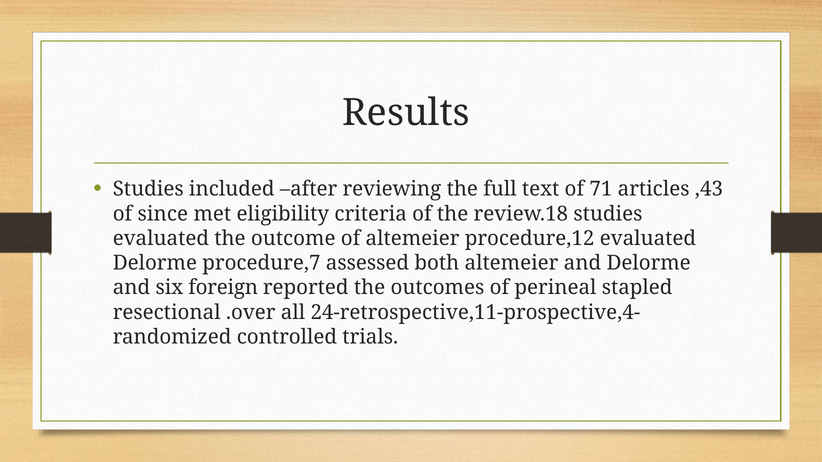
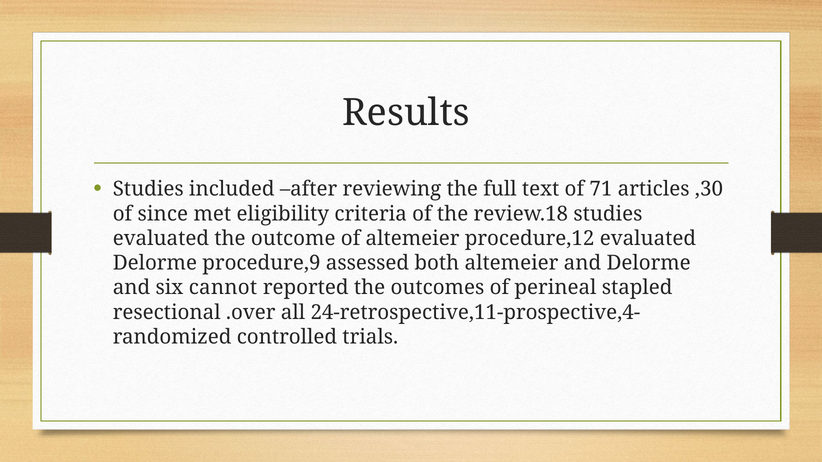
,43: ,43 -> ,30 (709, 189)
procedure,7: procedure,7 -> procedure,9 (261, 263)
foreign: foreign -> cannot (223, 288)
